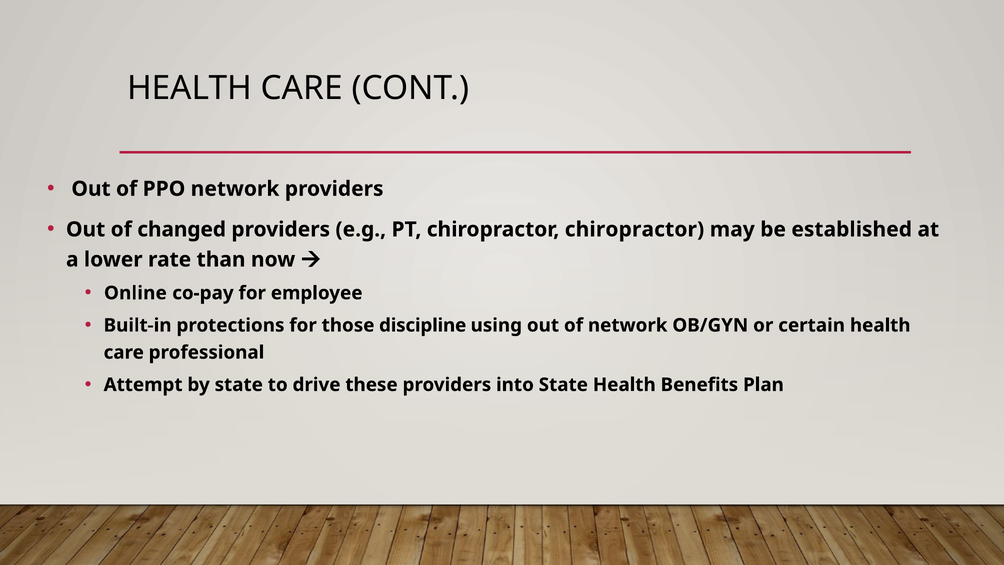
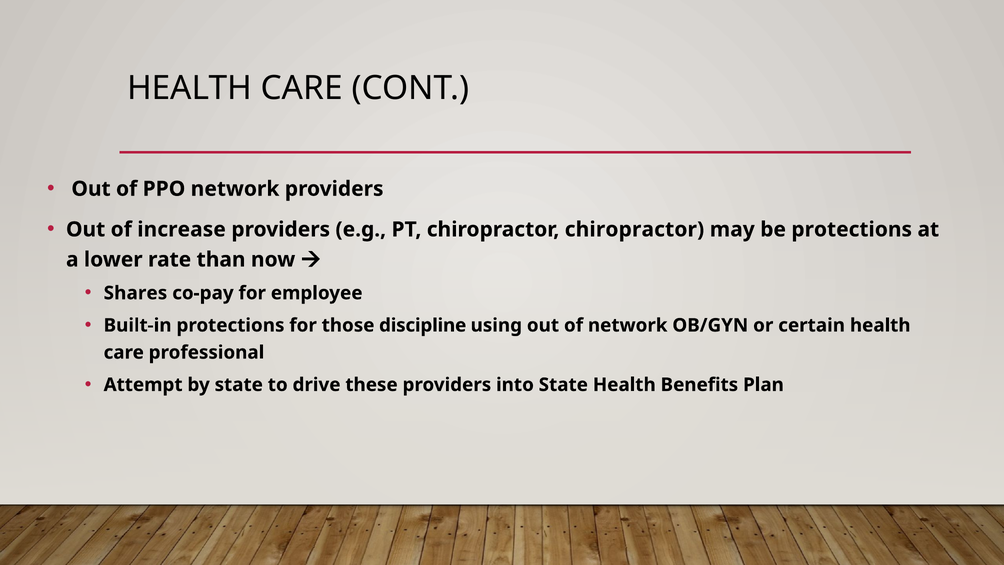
changed: changed -> increase (182, 229)
be established: established -> protections (852, 229)
Online: Online -> Shares (135, 293)
